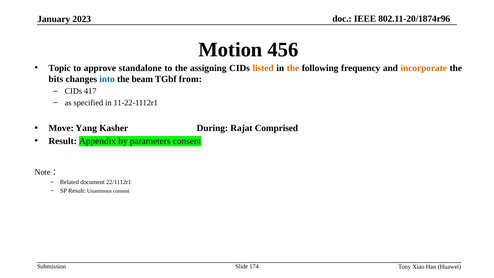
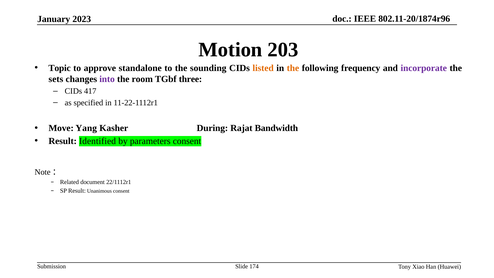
456: 456 -> 203 (283, 50)
assigning: assigning -> sounding (208, 68)
incorporate colour: orange -> purple (424, 68)
bits: bits -> sets (56, 79)
into colour: blue -> purple (107, 79)
beam: beam -> room (142, 79)
from: from -> three (190, 79)
Comprised: Comprised -> Bandwidth (276, 128)
Appendix: Appendix -> Identified (98, 141)
